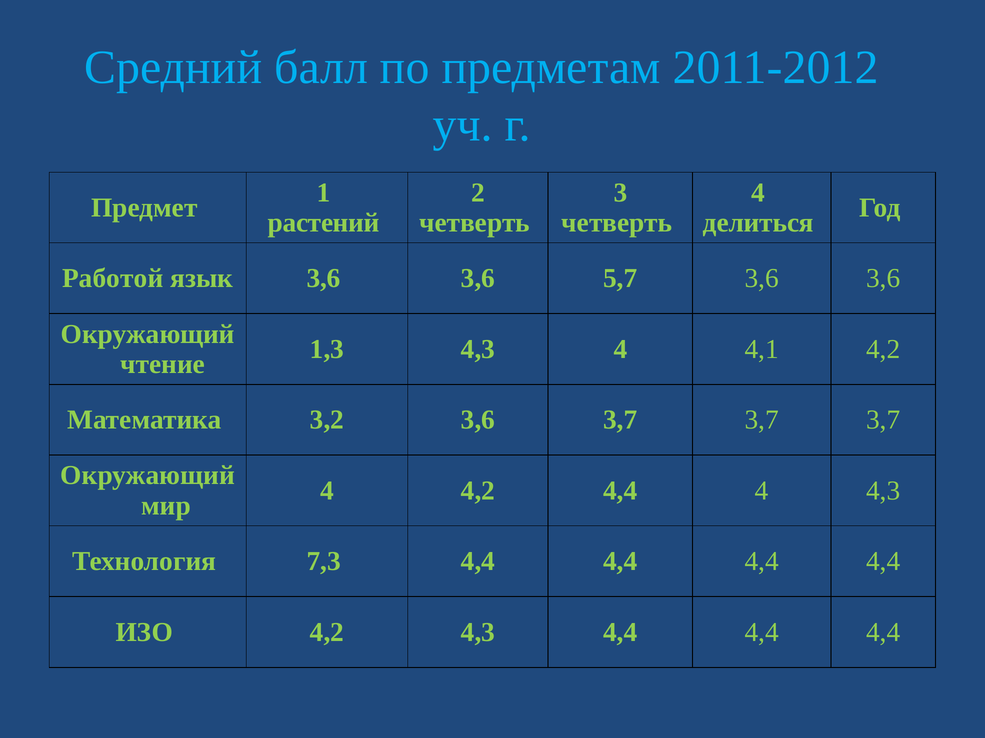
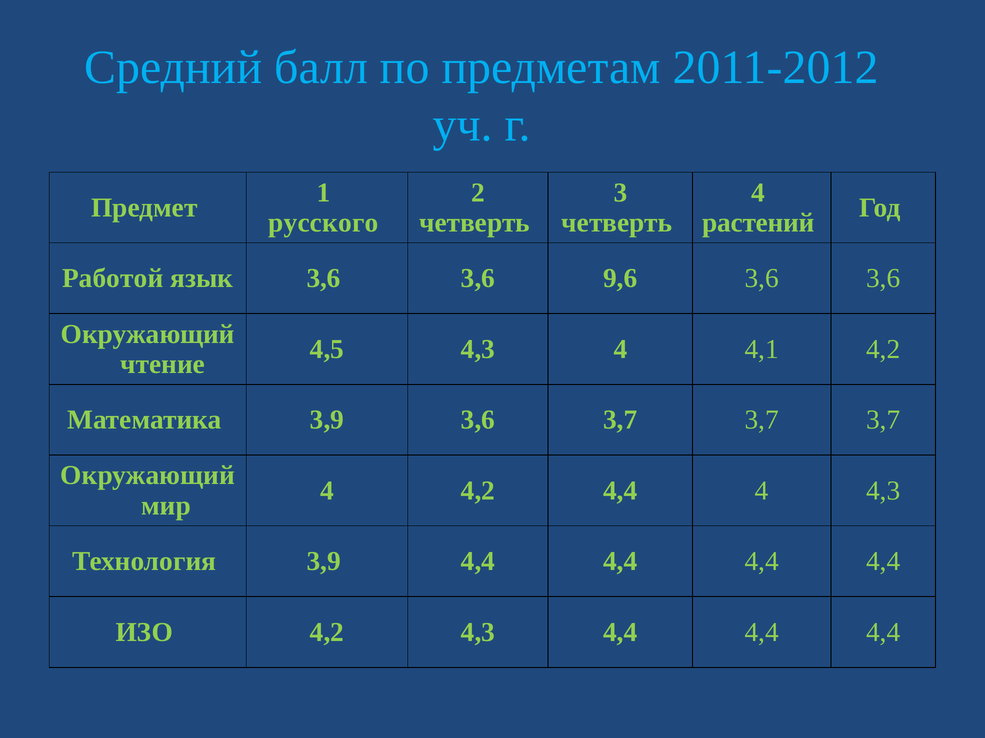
растений: растений -> русского (323, 223)
делиться: делиться -> растений (758, 223)
5,7: 5,7 -> 9,6 (620, 279)
1,3: 1,3 -> 4,5 (327, 349)
Математика 3,2: 3,2 -> 3,9 (327, 420)
Технология 7,3: 7,3 -> 3,9 (324, 562)
